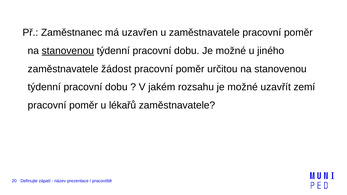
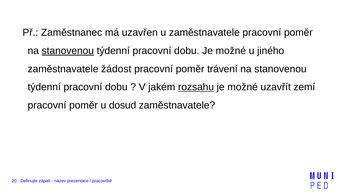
určitou: určitou -> trávení (222, 69)
rozsahu underline: none -> present (196, 87)
lékařů: lékařů -> dosud (123, 105)
